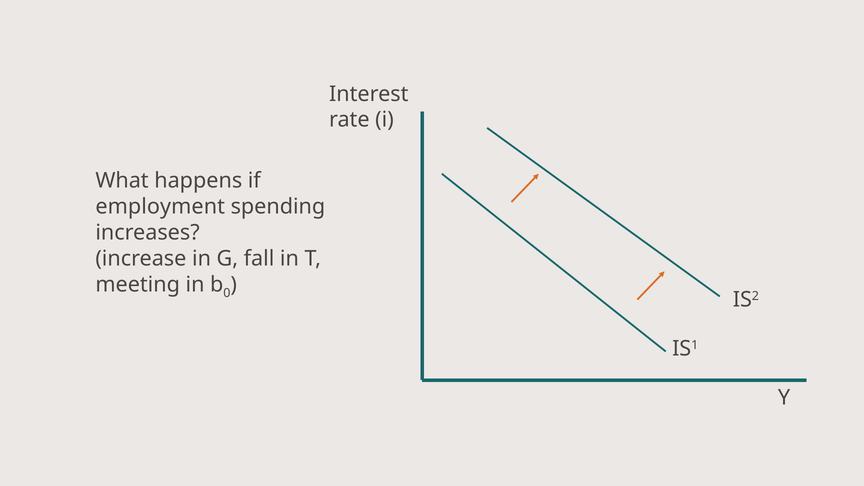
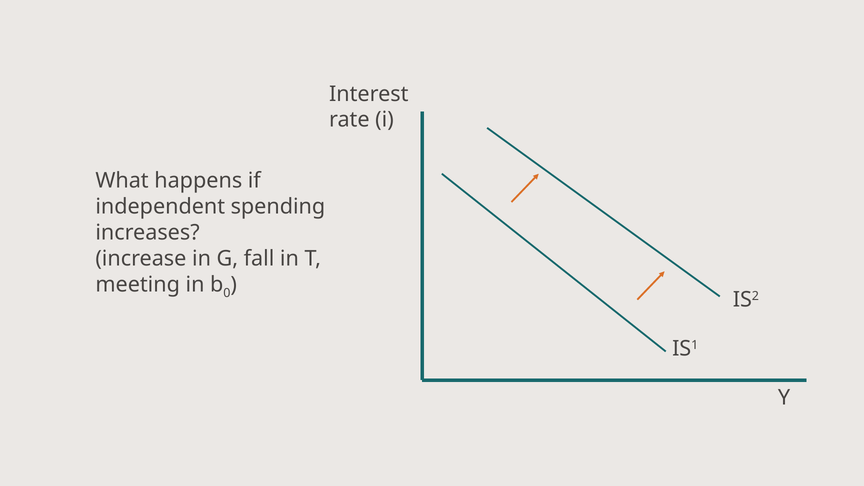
employment: employment -> independent (160, 207)
